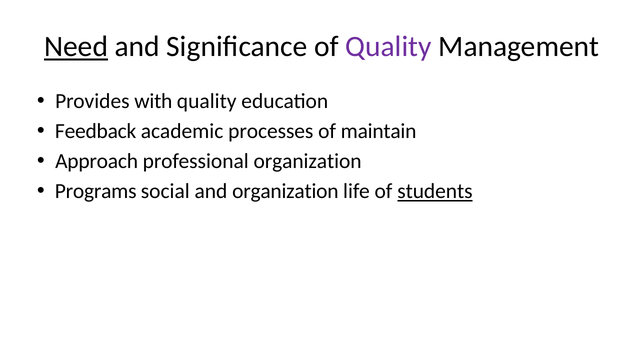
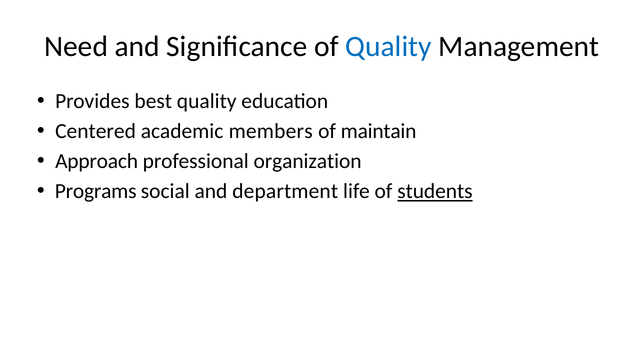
Need underline: present -> none (76, 47)
Quality colour: purple -> blue (389, 47)
with: with -> best (153, 101)
Feedback: Feedback -> Centered (96, 131)
processes: processes -> members (271, 131)
and organization: organization -> department (285, 192)
